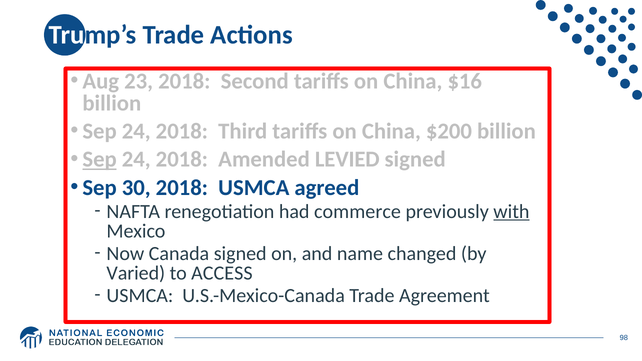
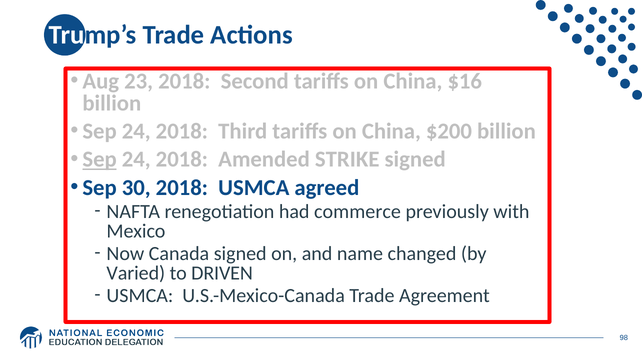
LEVIED: LEVIED -> STRIKE (347, 160)
with underline: present -> none (511, 212)
ACCESS: ACCESS -> DRIVEN (222, 273)
